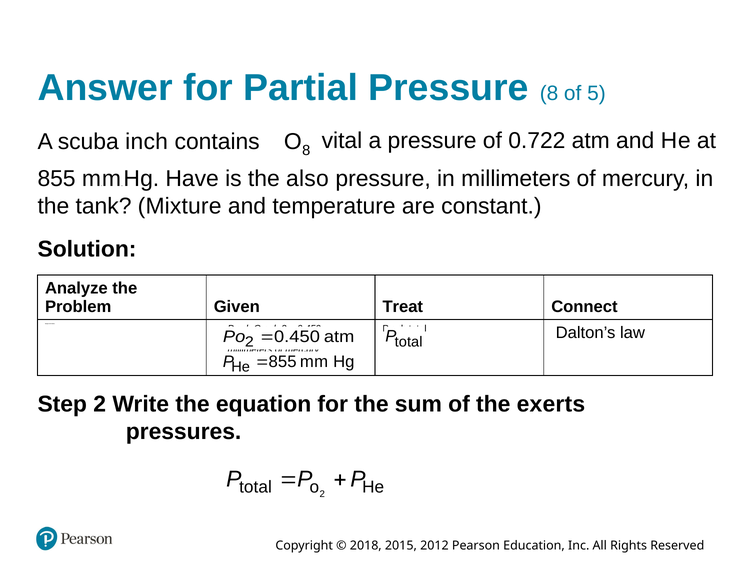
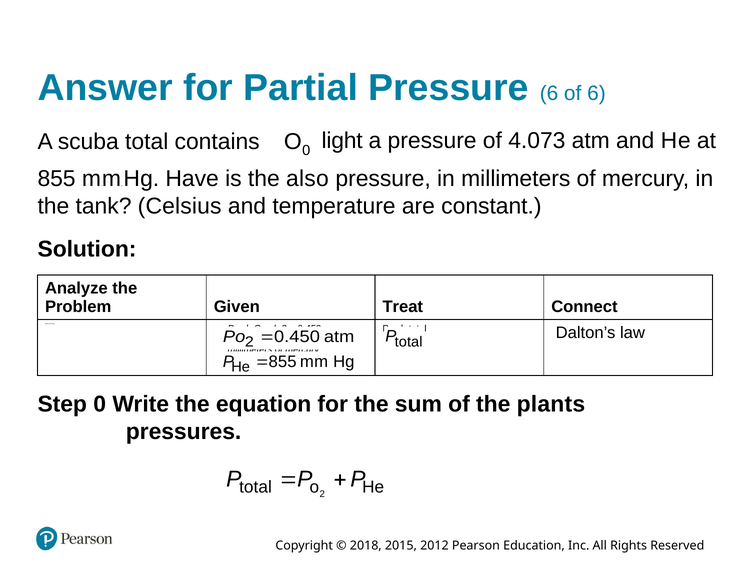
Pressure 8: 8 -> 6 (549, 93)
of 5: 5 -> 6 (596, 93)
vital: vital -> light (342, 141)
0.722: 0.722 -> 4.073 (537, 141)
scuba inch: inch -> total (147, 142)
contains 8: 8 -> 0 (306, 151)
Mixture: Mixture -> Celsius (180, 206)
Step 2: 2 -> 0 (100, 405)
exerts: exerts -> plants (551, 405)
